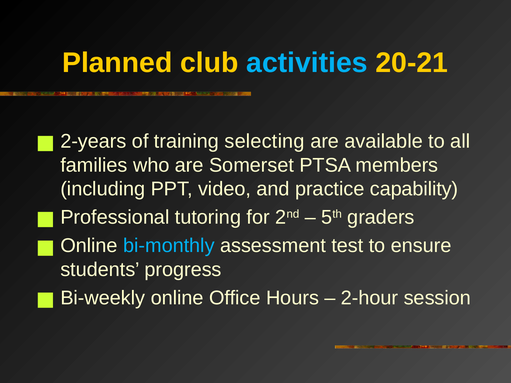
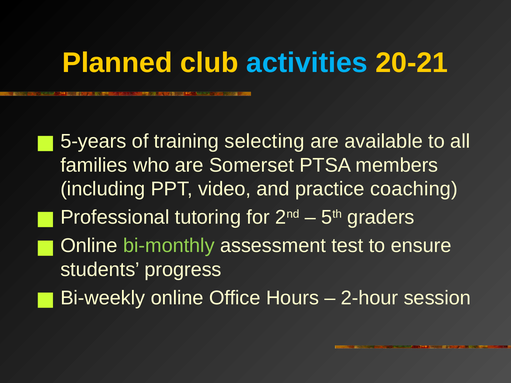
2-years: 2-years -> 5-years (93, 141)
capability: capability -> coaching (414, 189)
bi-monthly colour: light blue -> light green (169, 246)
